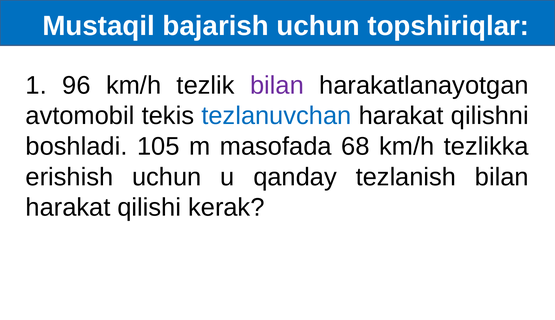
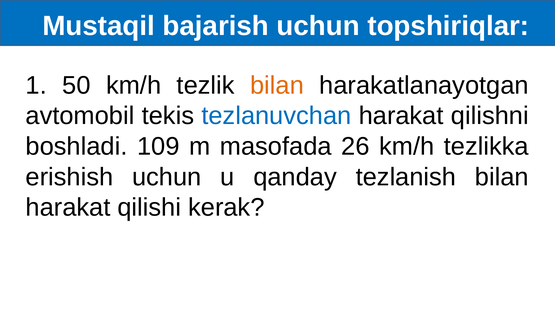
96: 96 -> 50 (76, 85)
bilan colour: purple -> orange (277, 85)
105: 105 -> 109 (158, 146)
68: 68 -> 26 (355, 146)
